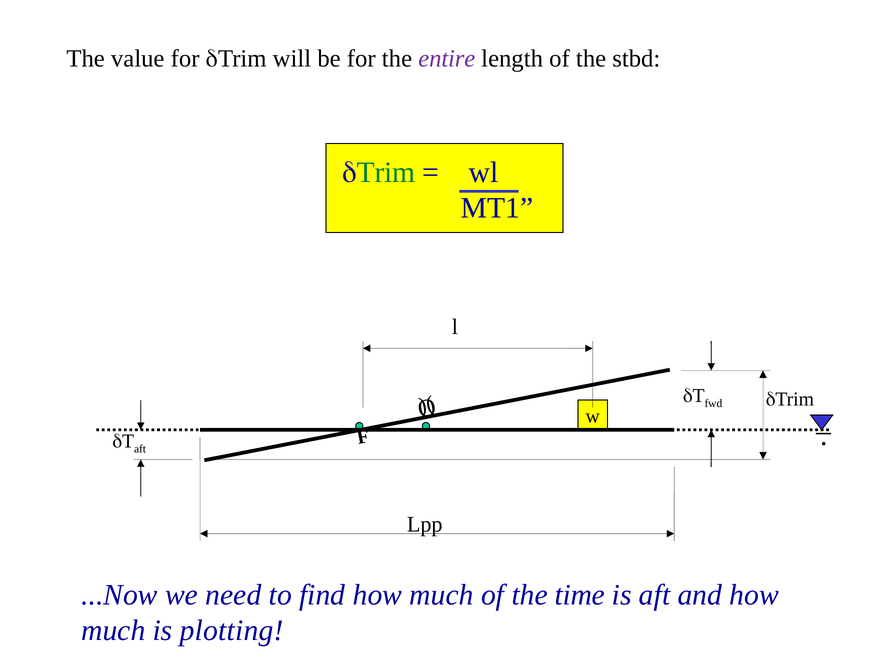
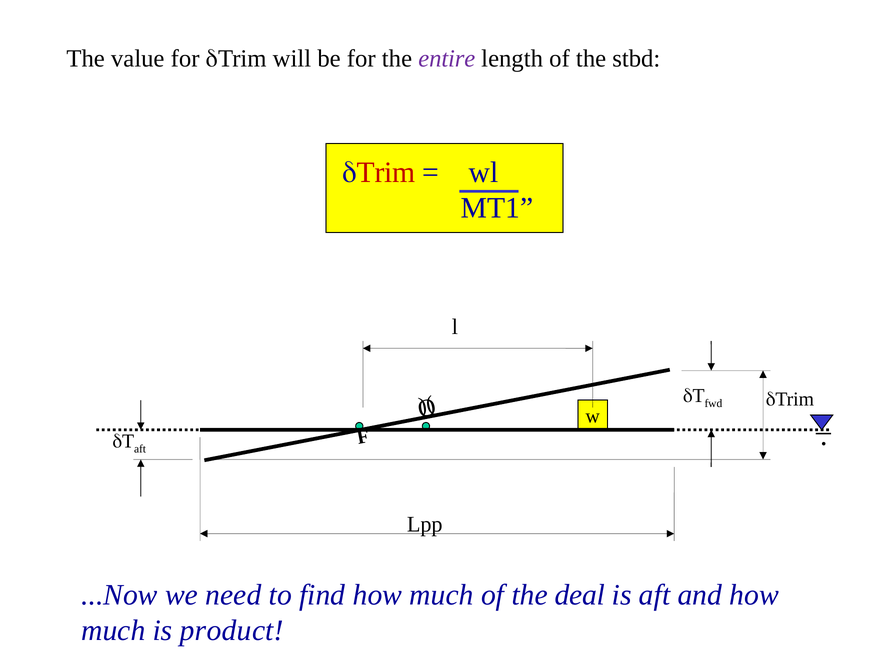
Trim colour: green -> red (386, 172)
time: time -> deal (580, 595)
plotting: plotting -> product (232, 630)
